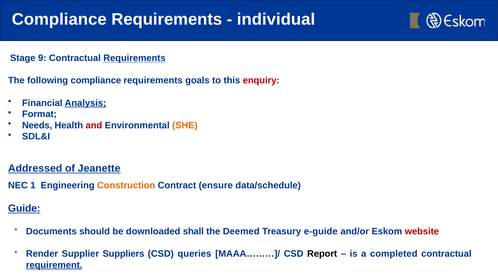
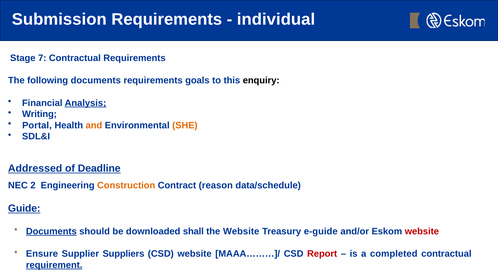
Compliance: Compliance -> Submission (59, 19)
9: 9 -> 7 (42, 58)
Requirements underline: present -> none (135, 58)
following compliance: compliance -> documents (96, 81)
enquiry colour: red -> black (261, 81)
Format: Format -> Writing (39, 114)
Needs: Needs -> Portal (37, 125)
and colour: red -> orange (94, 125)
Jeanette: Jeanette -> Deadline (99, 168)
1: 1 -> 2 (33, 185)
ensure: ensure -> reason (216, 185)
Documents underline: none -> present (51, 231)
the Deemed: Deemed -> Website (241, 231)
Render: Render -> Ensure (42, 254)
CSD queries: queries -> website (195, 254)
Report colour: black -> red (322, 254)
